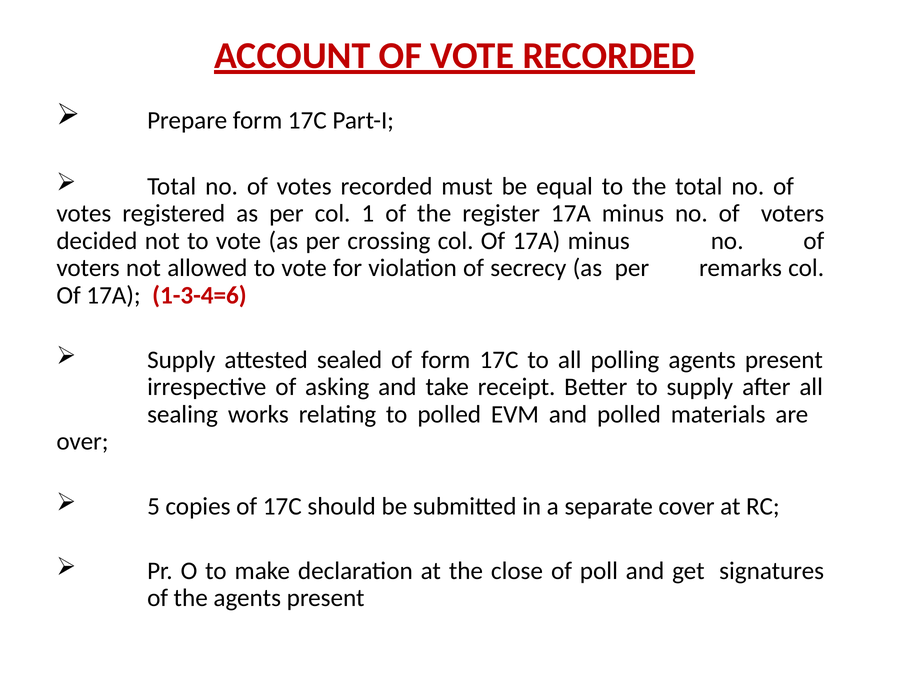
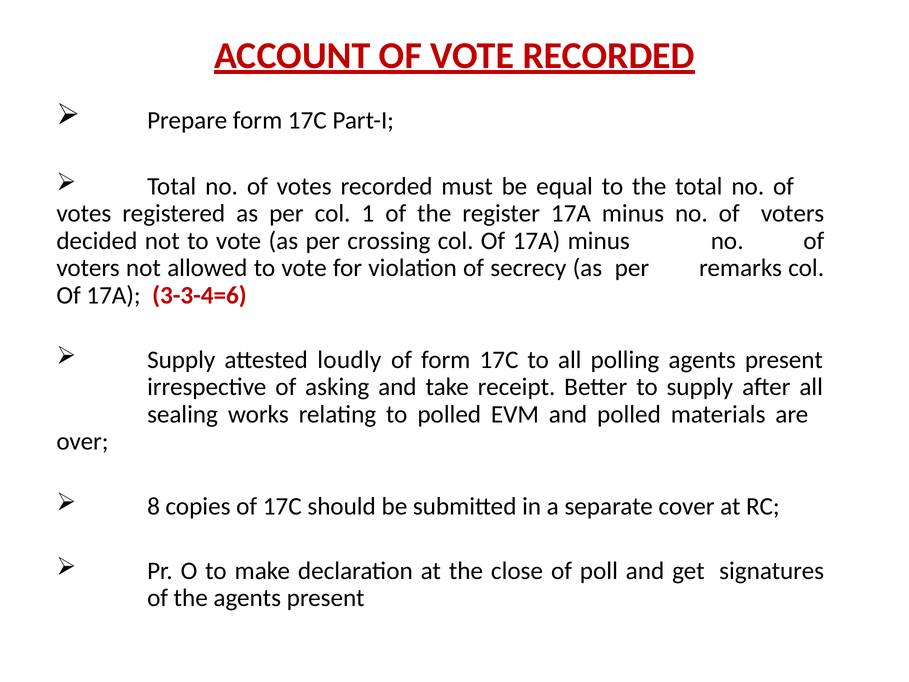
1-3-4=6: 1-3-4=6 -> 3-3-4=6 (199, 295)
sealed: sealed -> loudly (349, 360)
5: 5 -> 8 (154, 506)
